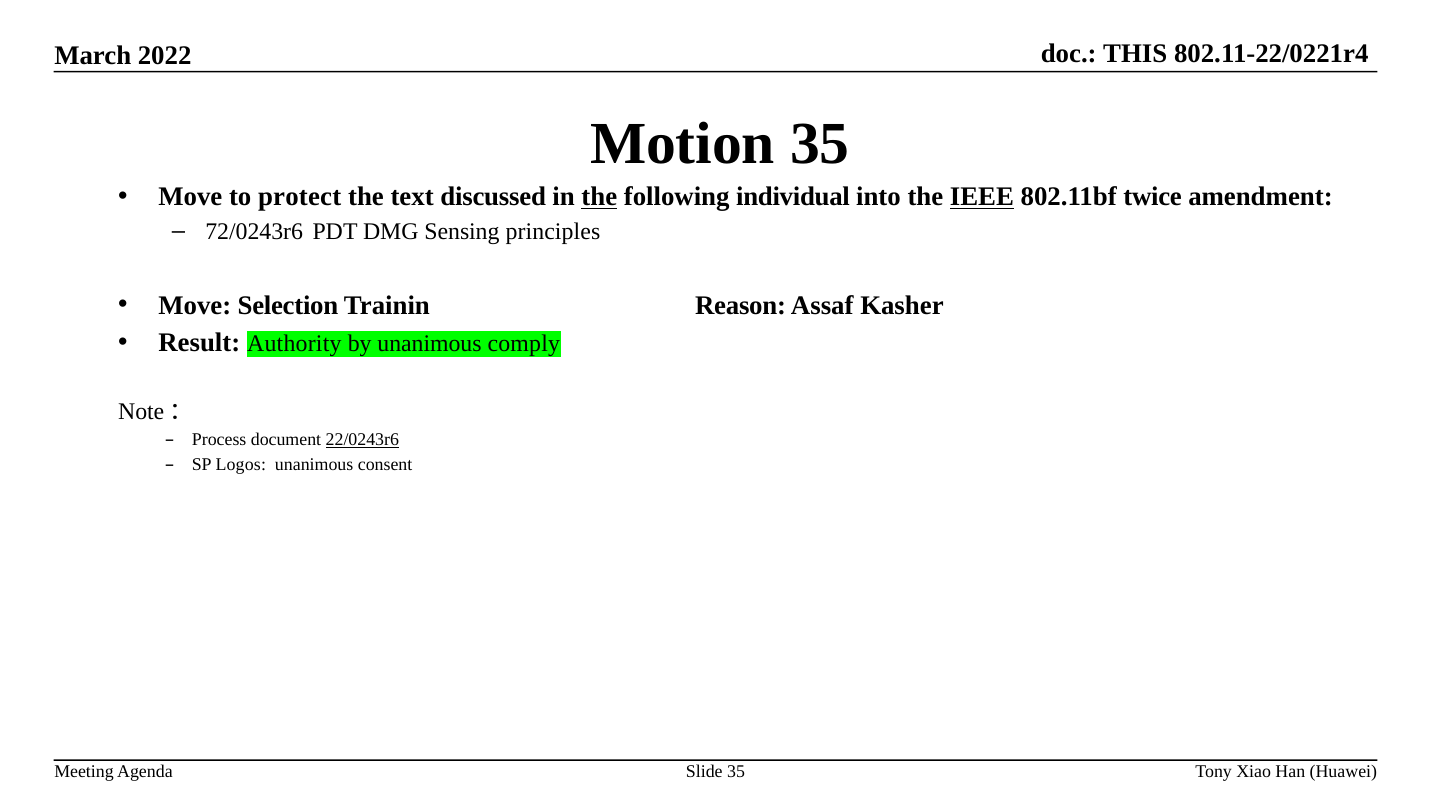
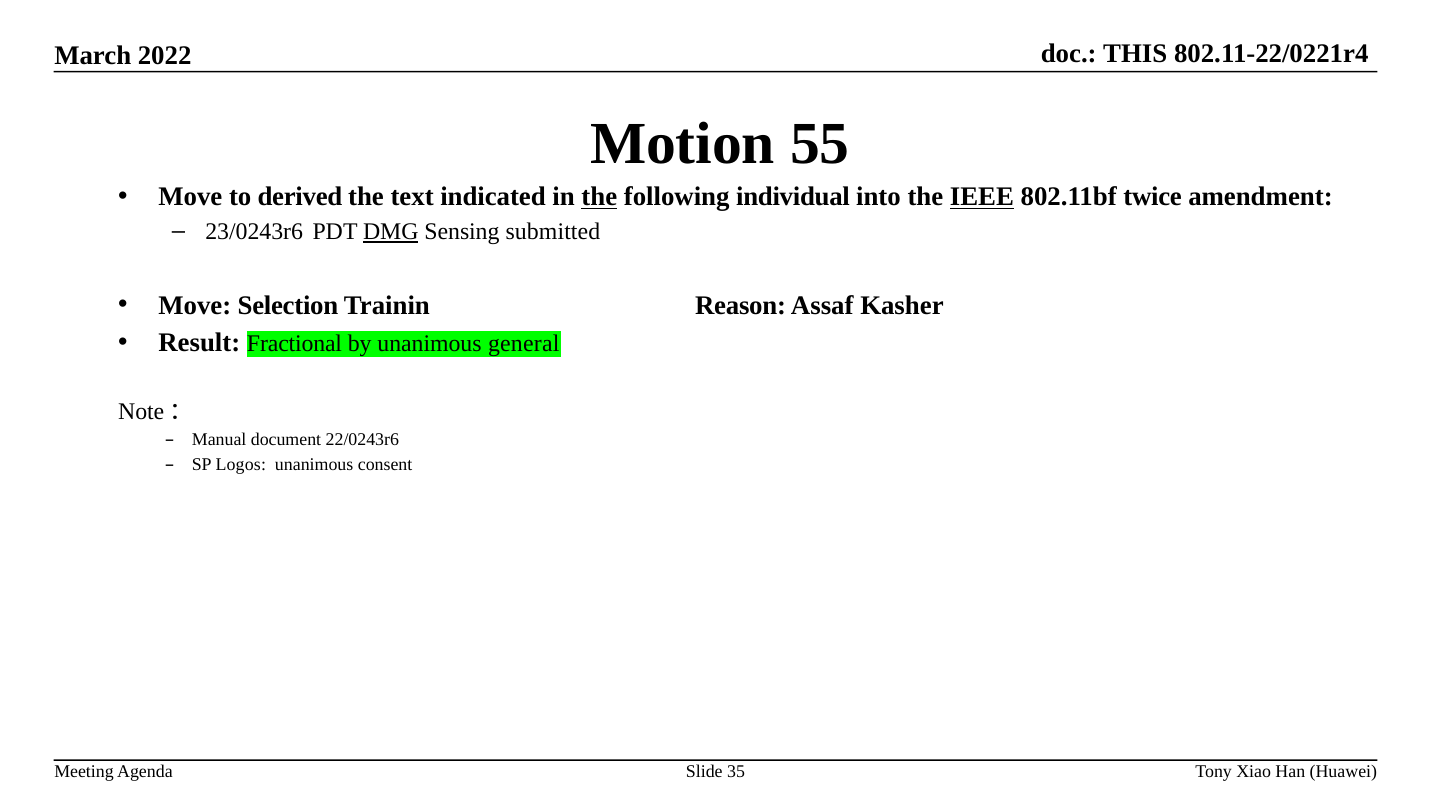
Motion 35: 35 -> 55 (820, 144)
protect: protect -> derived (300, 197)
discussed: discussed -> indicated (493, 197)
72/0243r6: 72/0243r6 -> 23/0243r6 (254, 232)
DMG underline: none -> present (391, 232)
principles: principles -> submitted (553, 232)
Authority: Authority -> Fractional (295, 344)
comply: comply -> general (524, 344)
Process: Process -> Manual (219, 439)
22/0243r6 underline: present -> none (362, 439)
